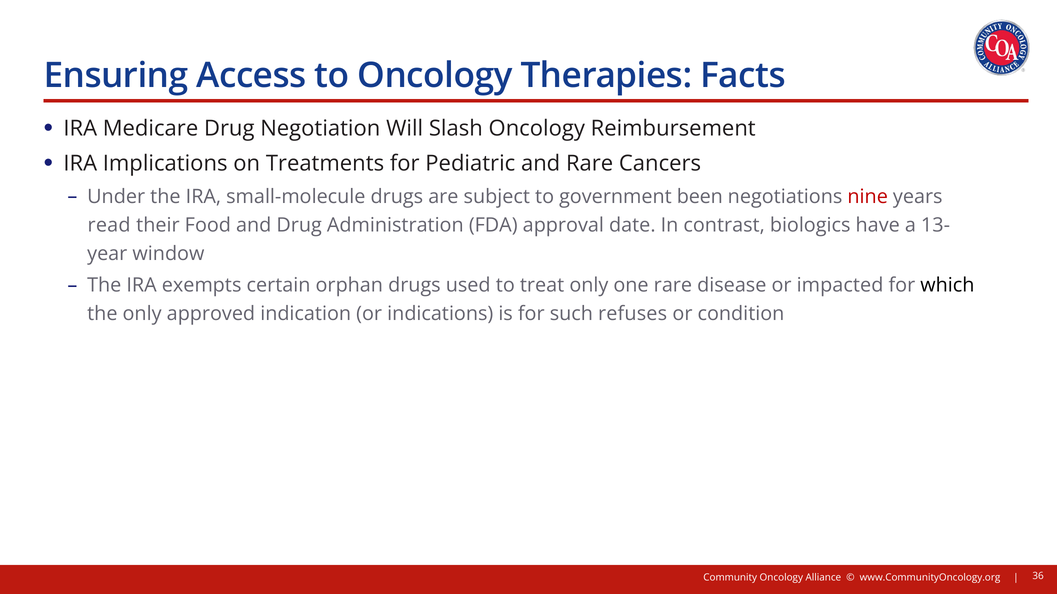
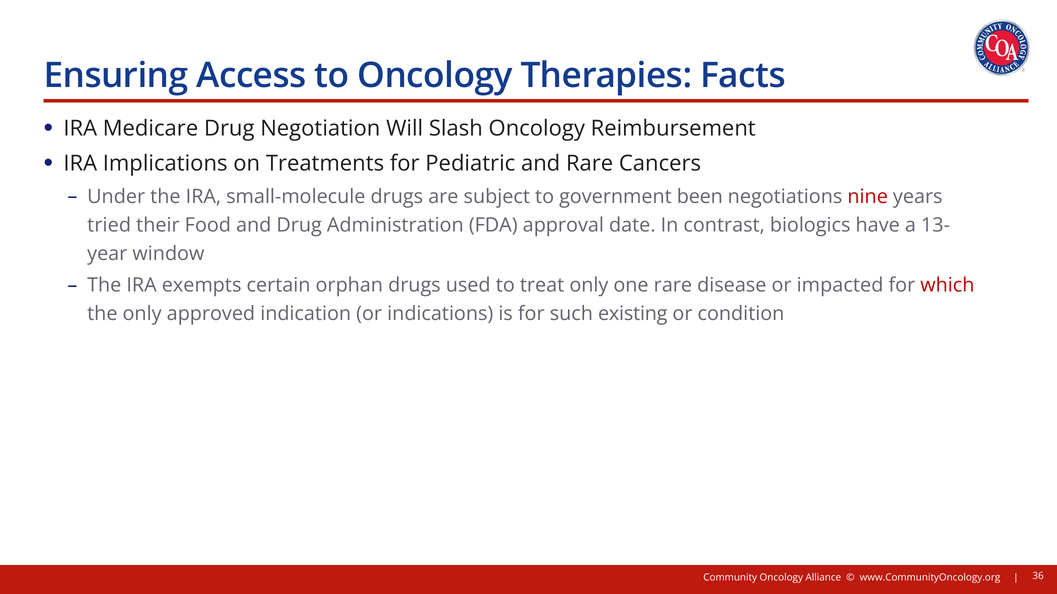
read: read -> tried (109, 225)
which colour: black -> red (947, 286)
refuses: refuses -> existing (633, 314)
